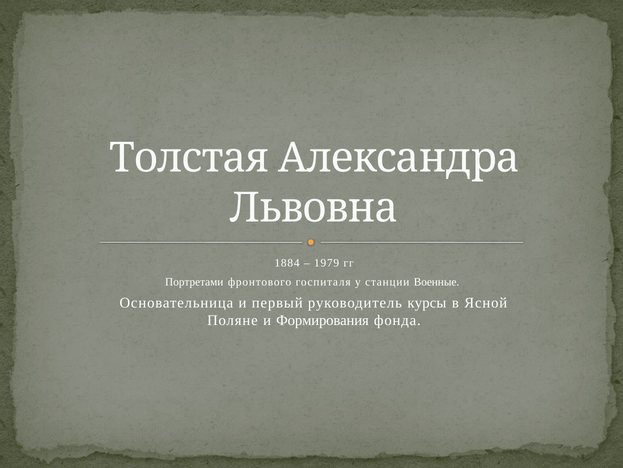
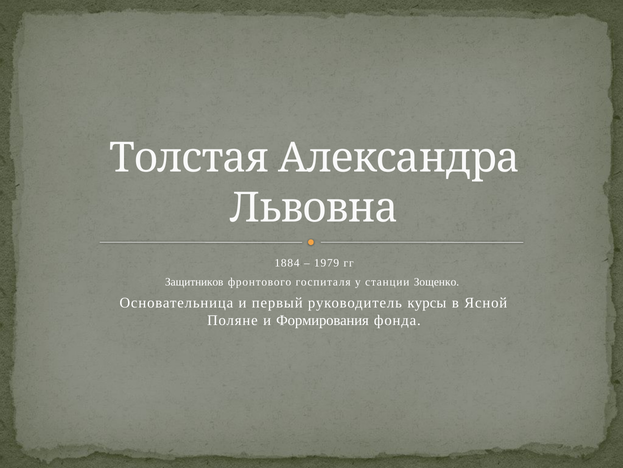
Портретами: Портретами -> Защитников (194, 281)
Военные: Военные -> Зощенко (436, 281)
